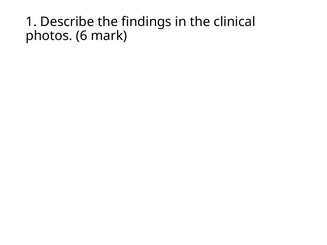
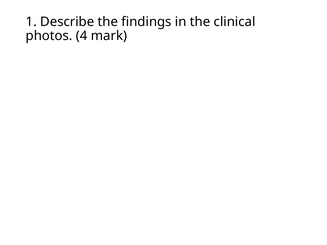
6: 6 -> 4 (82, 36)
